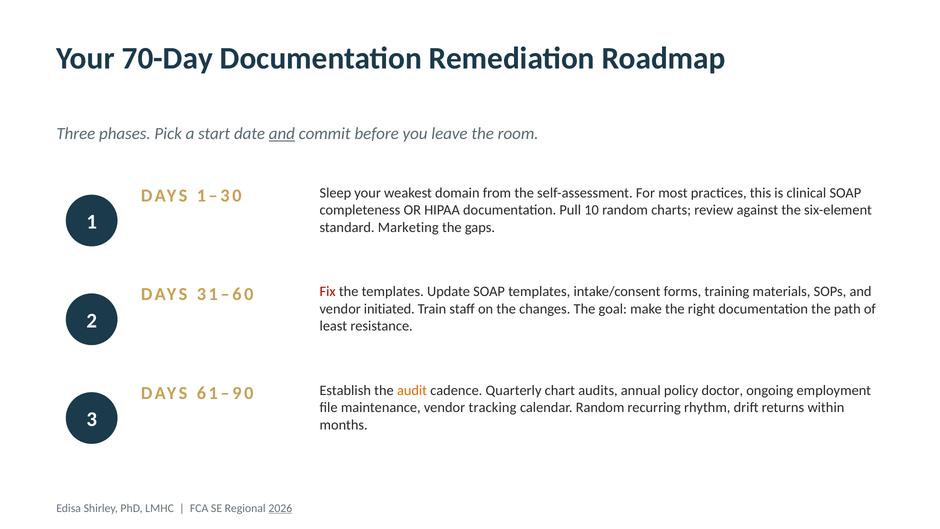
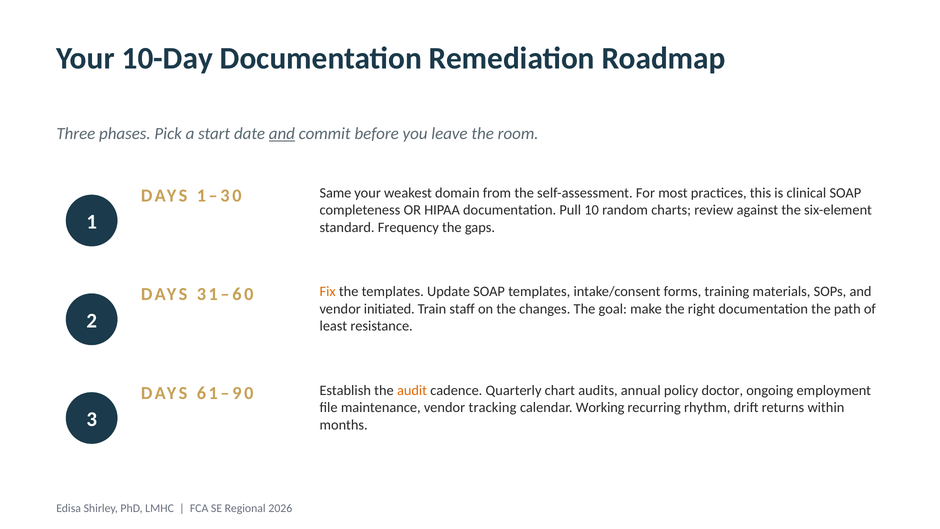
70-Day: 70-Day -> 10-Day (167, 59)
Sleep: Sleep -> Same (335, 193)
Marketing: Marketing -> Frequency (408, 227)
Fix colour: red -> orange (328, 292)
calendar Random: Random -> Working (600, 408)
2026 underline: present -> none (280, 508)
